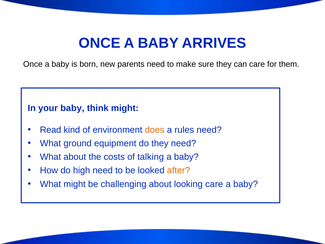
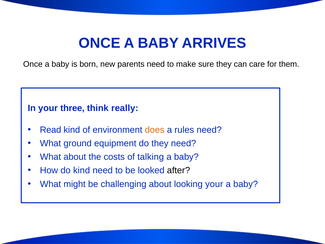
your baby: baby -> three (72, 108)
think might: might -> really (125, 108)
do high: high -> kind (82, 170)
after colour: orange -> black (179, 170)
looking care: care -> your (214, 184)
